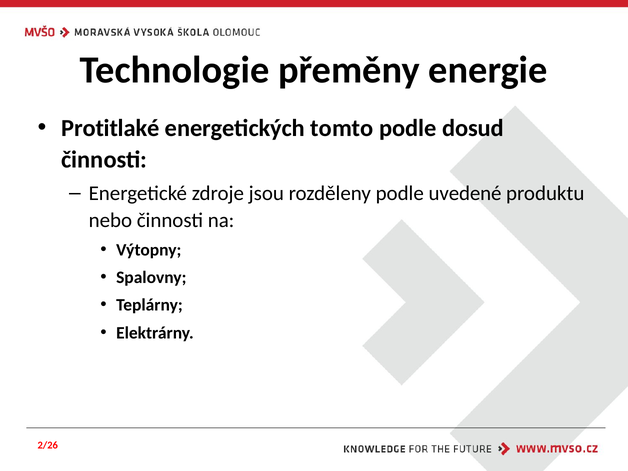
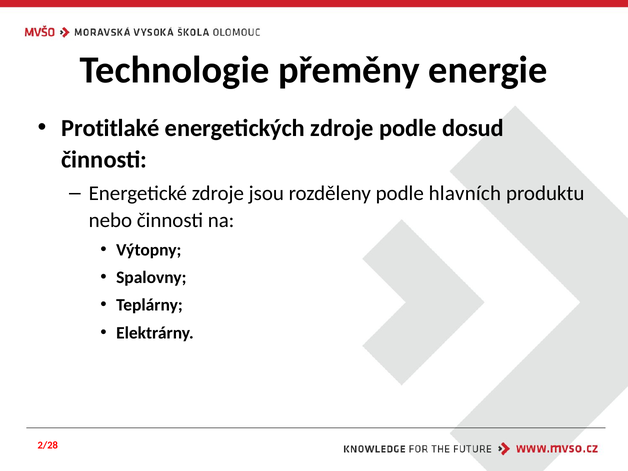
energetických tomto: tomto -> zdroje (342, 128)
uvedené: uvedené -> hlavních (465, 193)
2/26: 2/26 -> 2/28 (48, 446)
